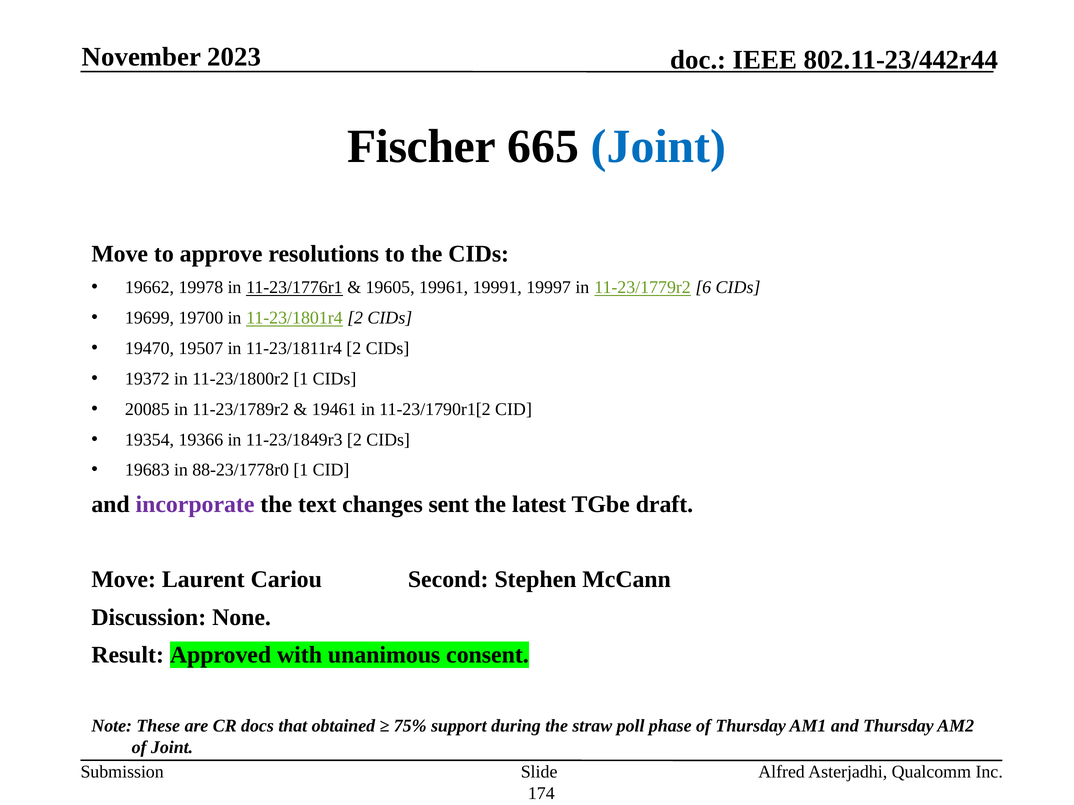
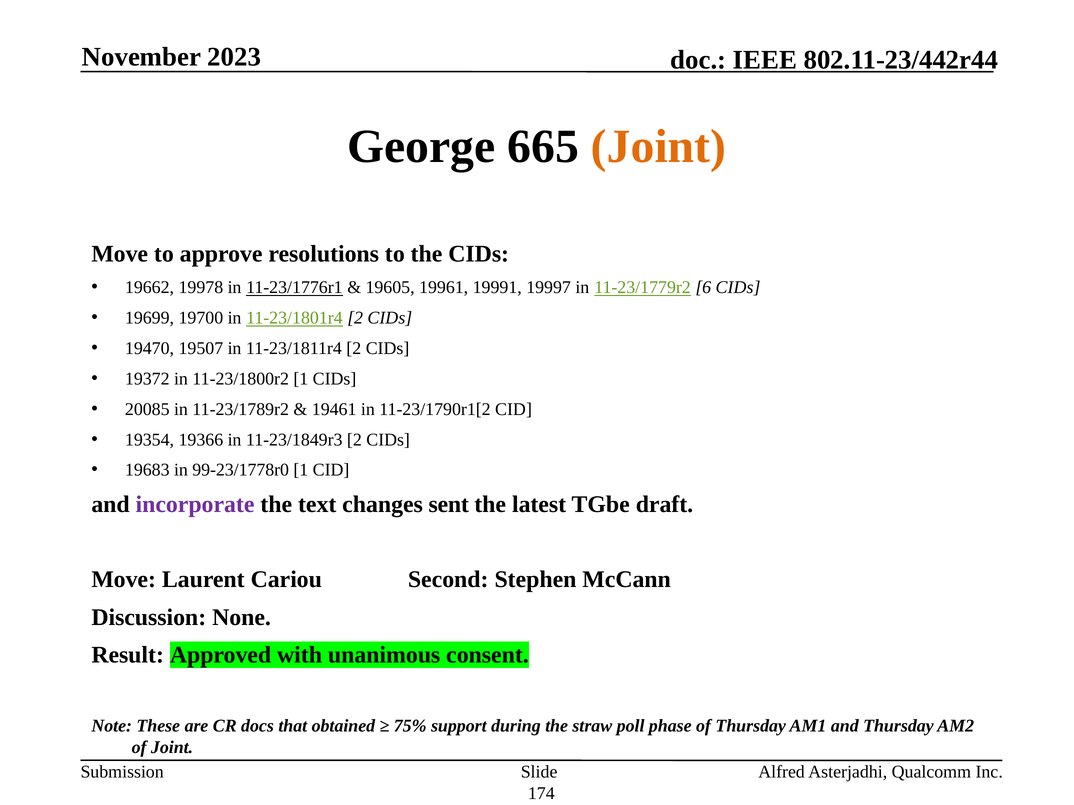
Fischer: Fischer -> George (421, 146)
Joint colour: blue -> orange (659, 146)
88-23/1778r0: 88-23/1778r0 -> 99-23/1778r0 (241, 470)
